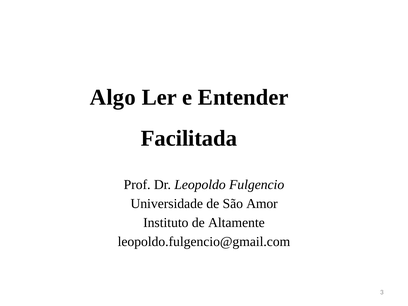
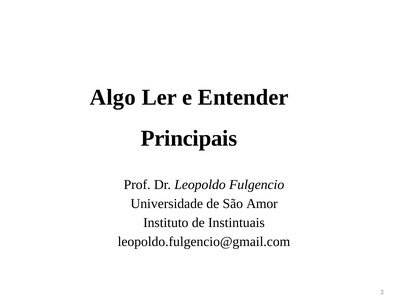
Facilitada: Facilitada -> Principais (189, 138)
Altamente: Altamente -> Instintuais (236, 223)
